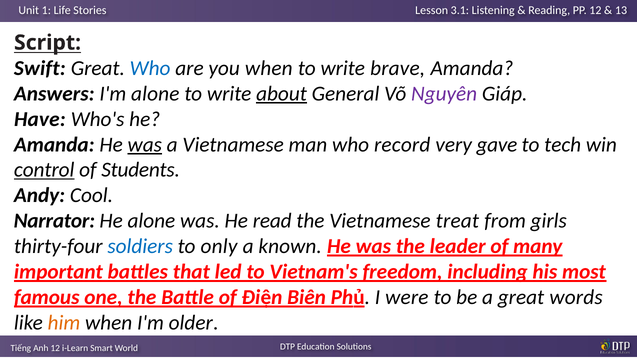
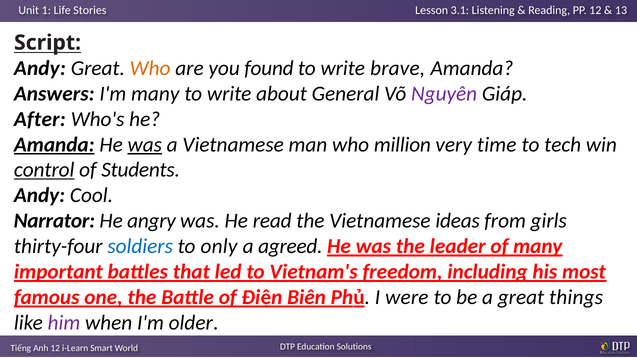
Swift: Swift -> Andy (40, 68)
Who colour: blue -> orange (150, 68)
you when: when -> found (269, 68)
I'm alone: alone -> many (155, 94)
about underline: present -> none (282, 94)
Have: Have -> After (40, 119)
Amanda underline: none -> present (54, 145)
record: record -> million (402, 145)
gave: gave -> time (497, 145)
He alone: alone -> angry (152, 221)
treat: treat -> ideas (458, 221)
known: known -> agreed (290, 247)
words: words -> things (576, 298)
him colour: orange -> purple (64, 323)
